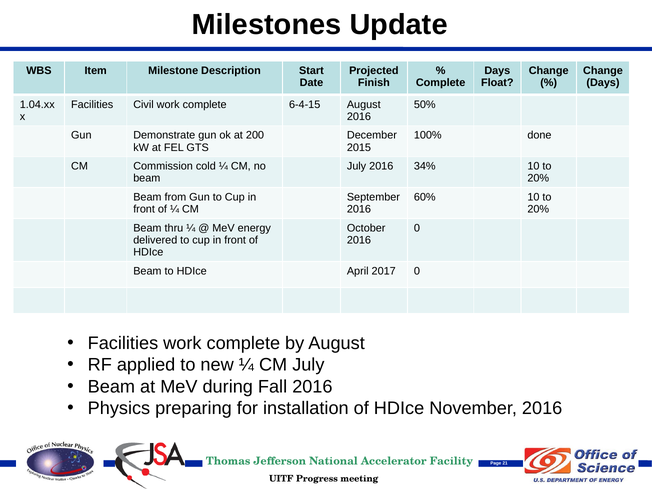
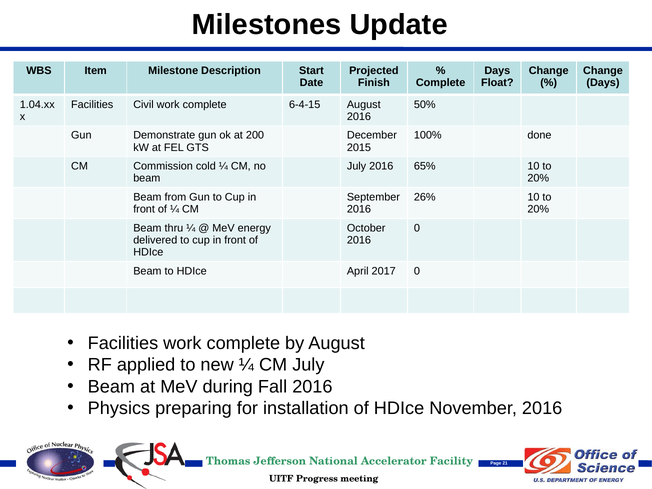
34%: 34% -> 65% (425, 166)
60%: 60% -> 26% (425, 197)
